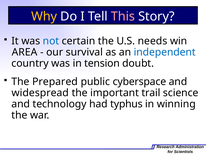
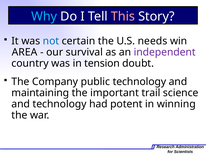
Why colour: yellow -> light blue (44, 16)
independent colour: blue -> purple (165, 52)
Prepared: Prepared -> Company (55, 81)
public cyberspace: cyberspace -> technology (139, 81)
widespread: widespread -> maintaining (40, 93)
typhus: typhus -> potent (126, 104)
